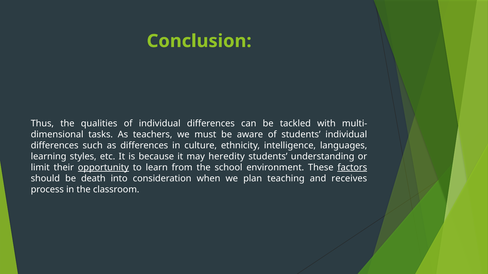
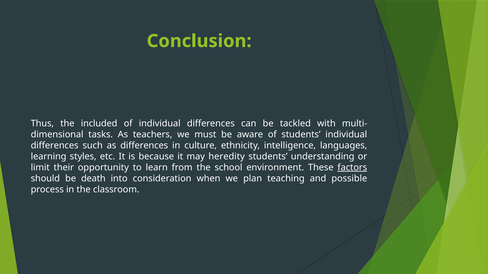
qualities: qualities -> included (99, 124)
opportunity underline: present -> none (103, 168)
receives: receives -> possible (349, 179)
